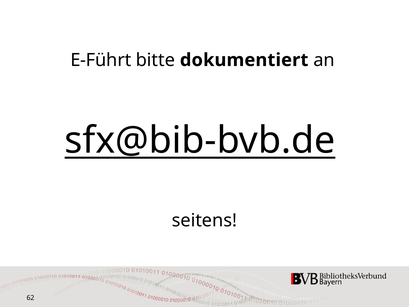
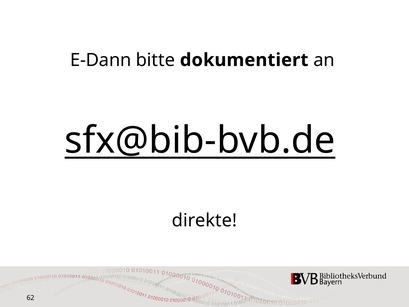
E-Führt: E-Führt -> E-Dann (101, 60)
seitens: seitens -> direkte (204, 220)
